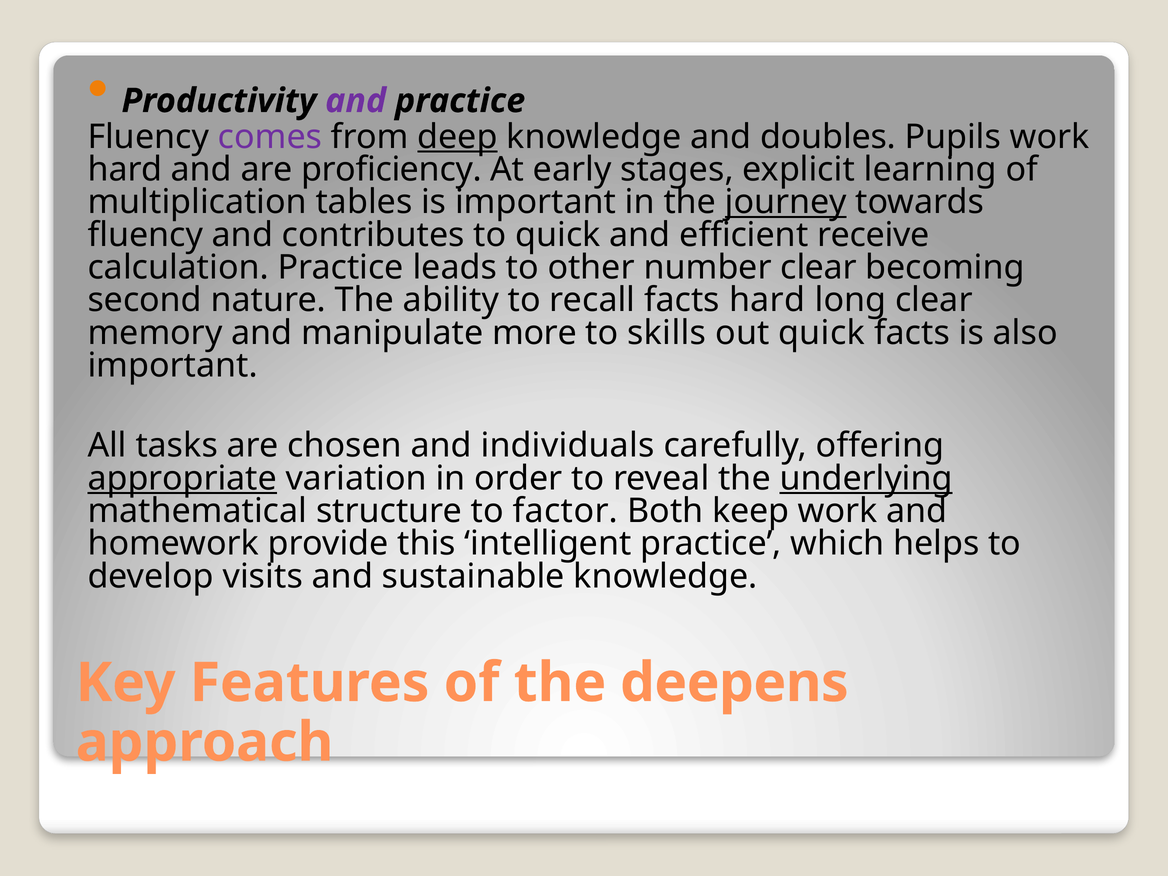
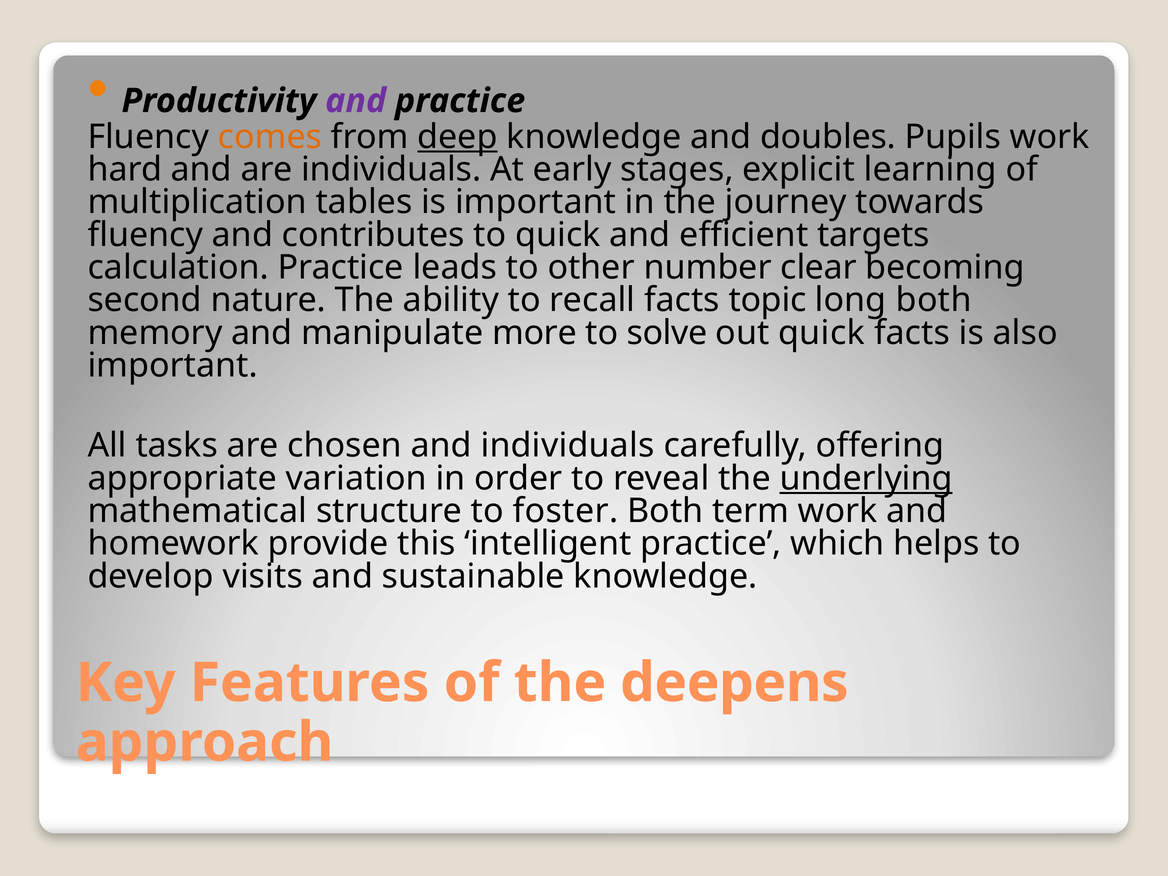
comes colour: purple -> orange (270, 137)
are proficiency: proficiency -> individuals (391, 169)
journey underline: present -> none (786, 202)
receive: receive -> targets (873, 235)
facts hard: hard -> topic (767, 300)
long clear: clear -> both (934, 300)
skills: skills -> solve (667, 333)
appropriate underline: present -> none (182, 478)
factor: factor -> foster (565, 511)
keep: keep -> term (751, 511)
